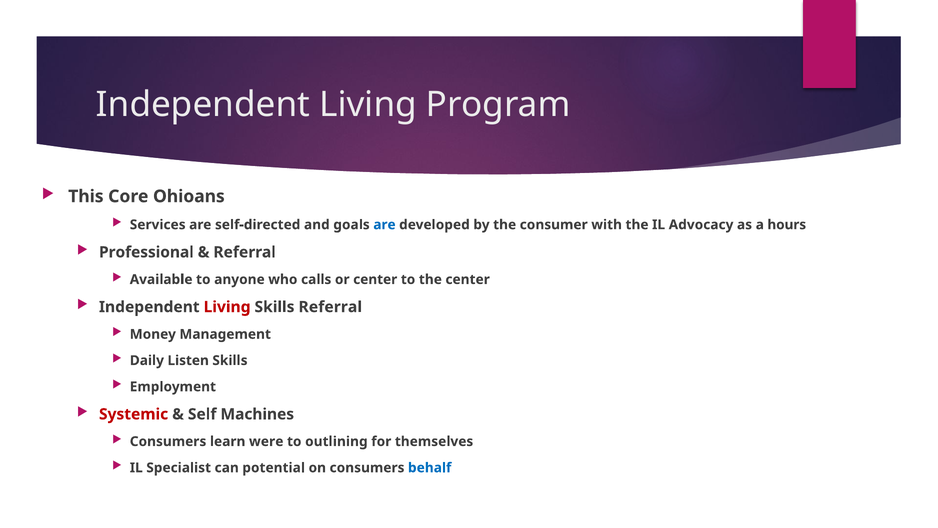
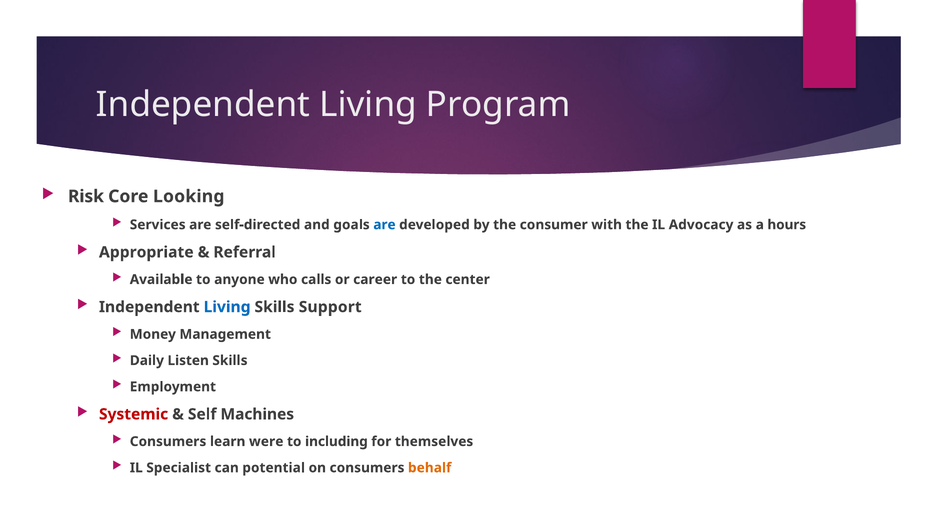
This: This -> Risk (86, 196)
Ohioans: Ohioans -> Looking (189, 196)
Professional: Professional -> Appropriate (146, 252)
or center: center -> career (375, 279)
Living colour: red -> blue (227, 307)
Skills Referral: Referral -> Support (330, 307)
outlining: outlining -> including (336, 441)
behalf colour: blue -> orange (430, 467)
